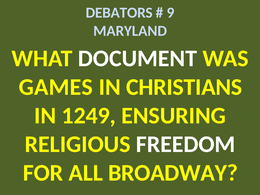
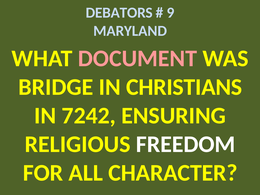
DOCUMENT colour: white -> pink (137, 58)
GAMES: GAMES -> BRIDGE (56, 87)
1249: 1249 -> 7242 (89, 116)
BROADWAY: BROADWAY -> CHARACTER (173, 173)
